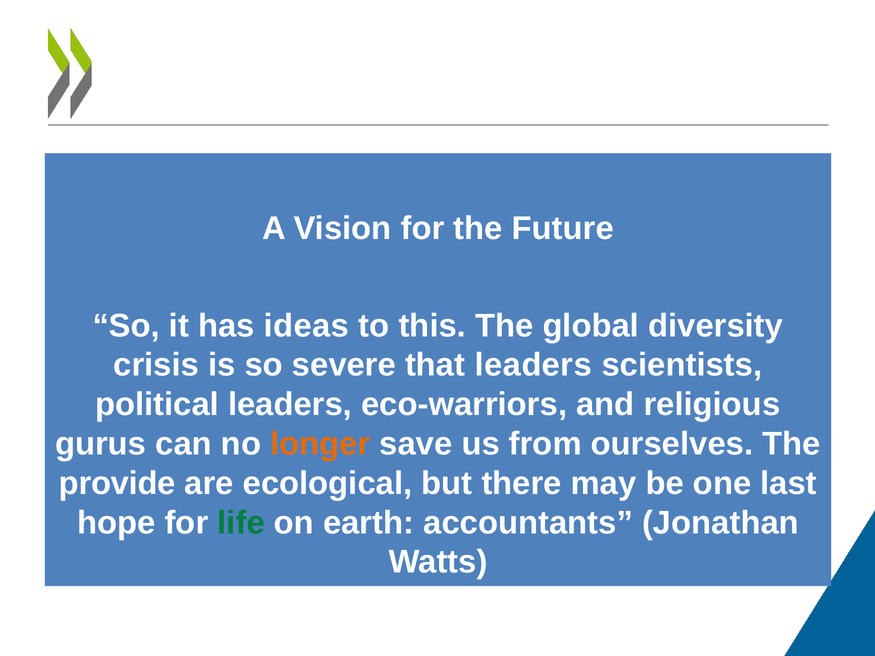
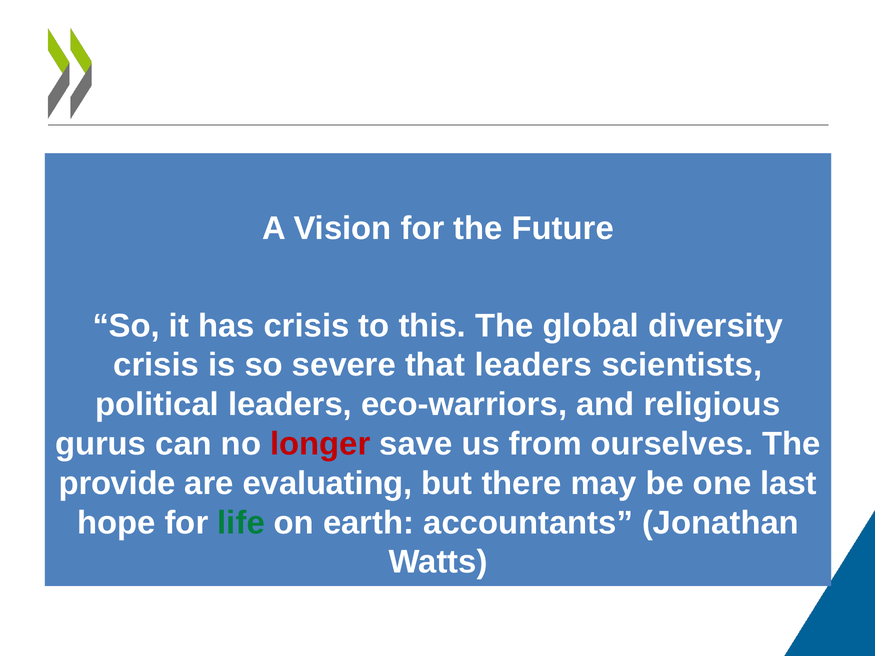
has ideas: ideas -> crisis (307, 326)
longer colour: orange -> red (320, 444)
ecological: ecological -> evaluating (328, 483)
